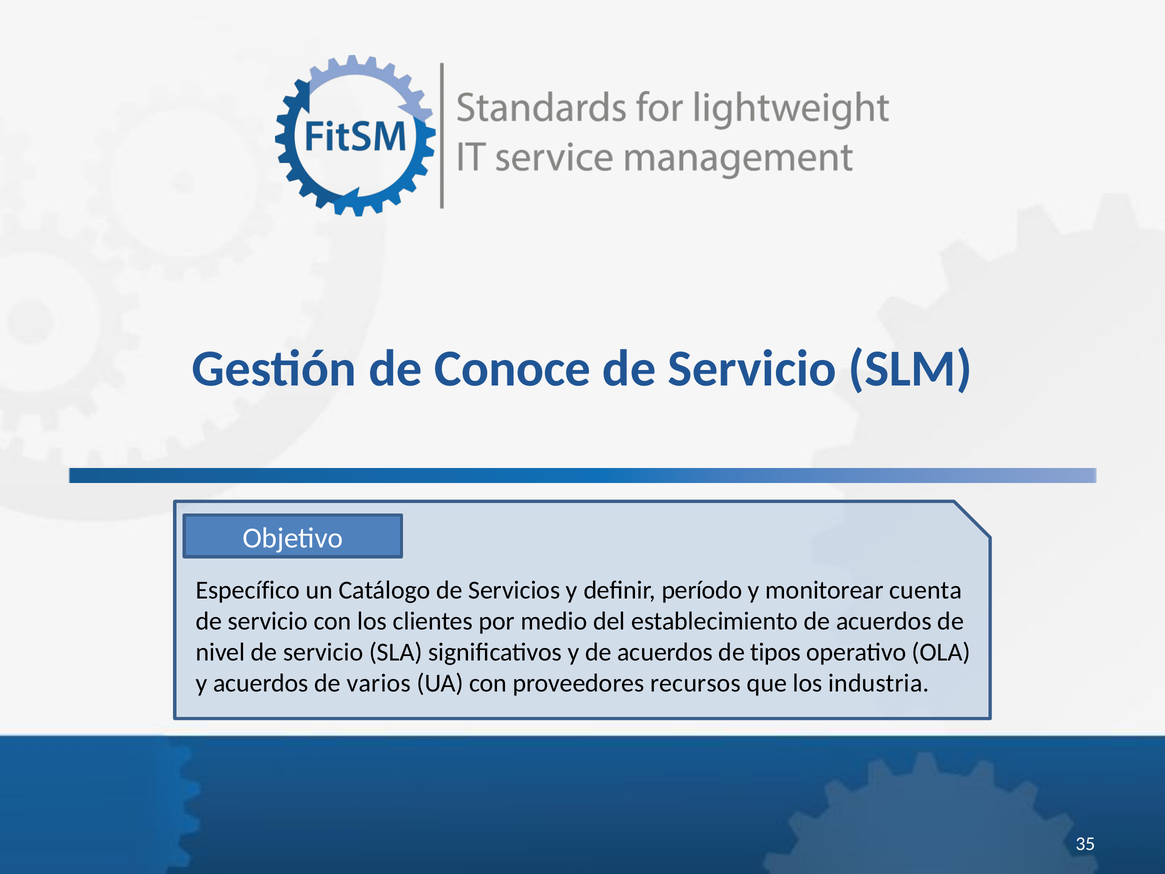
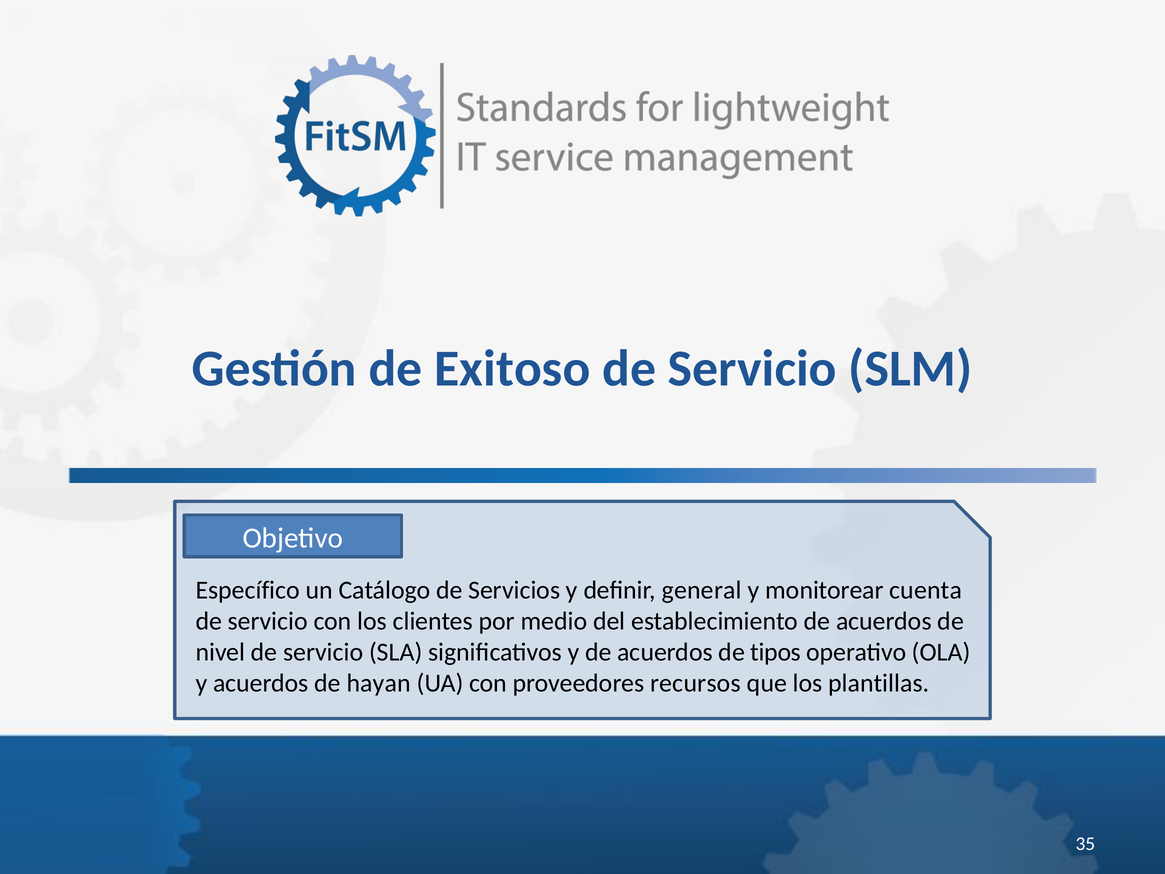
Conoce: Conoce -> Exitoso (512, 369)
período: período -> general (702, 590)
varios: varios -> hayan (379, 683)
industria: industria -> plantillas (879, 683)
